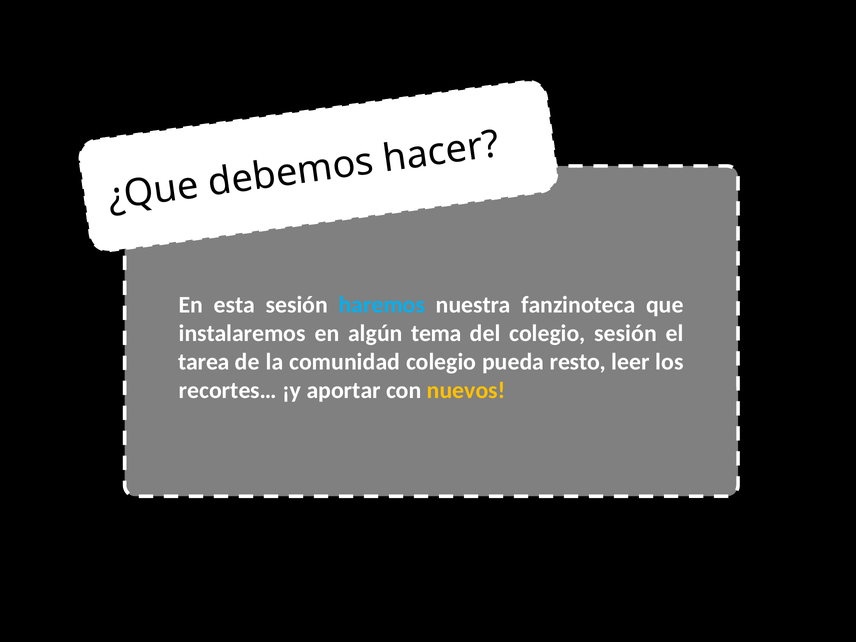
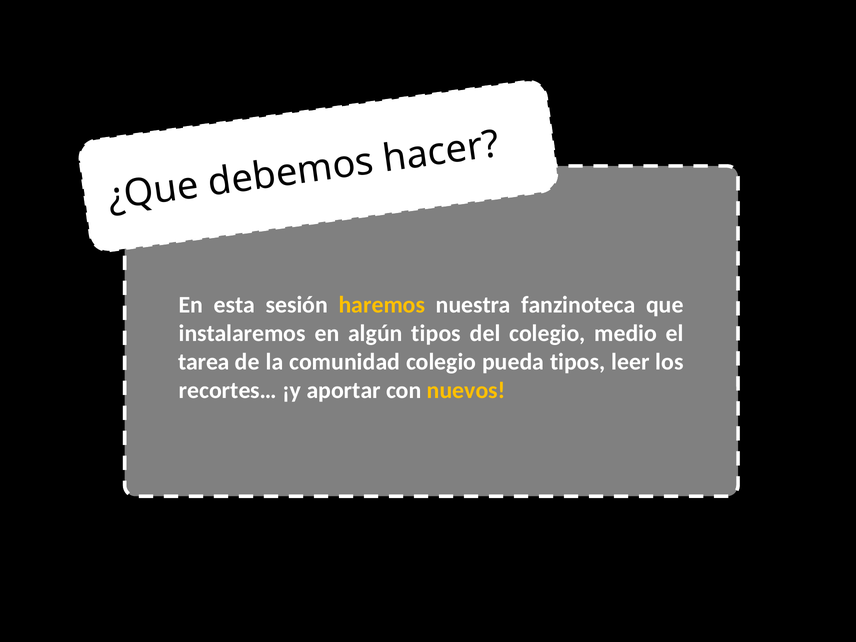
haremos colour: light blue -> yellow (382, 305)
algún tema: tema -> tipos (436, 333)
colegio sesión: sesión -> medio (626, 333)
pueda resto: resto -> tipos (578, 362)
